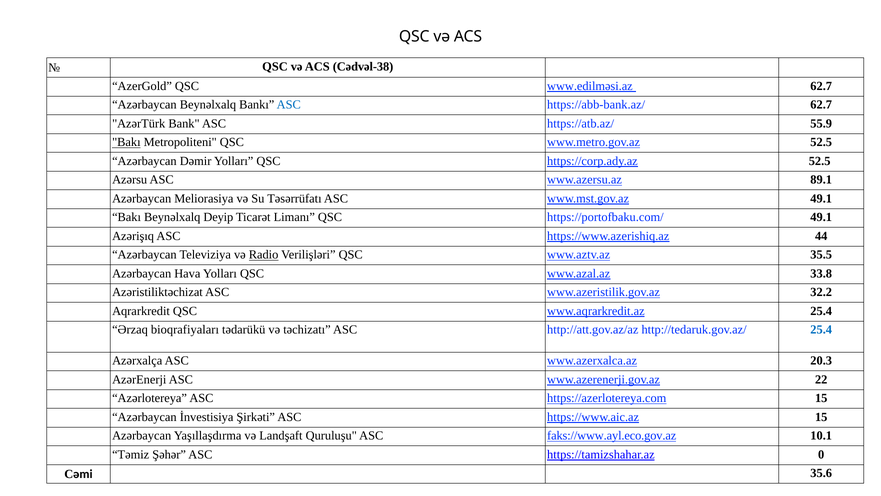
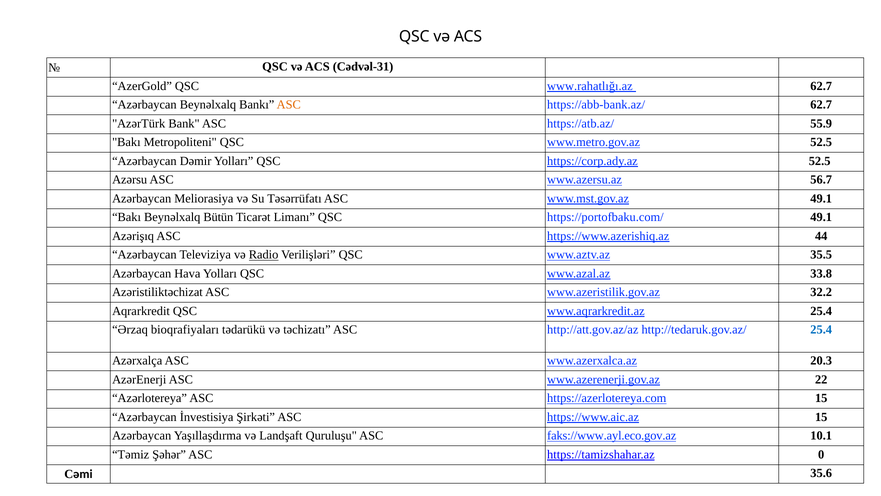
Cədvəl-38: Cədvəl-38 -> Cədvəl-31 (363, 67)
www.edilməsi.az: www.edilməsi.az -> www.rahatlığı.az (590, 86)
ASC colour: blue -> orange (289, 105)
Bakı underline: present -> none (126, 142)
89.1: 89.1 -> 56.7 (821, 180)
Deyip: Deyip -> Bütün (218, 217)
